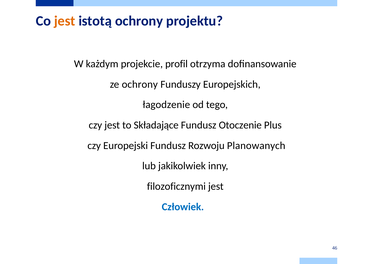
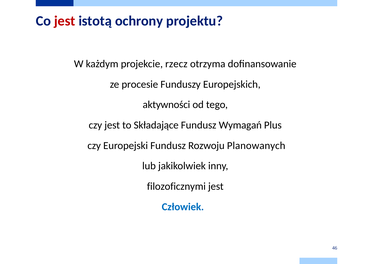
jest colour: orange -> red (65, 21)
profil: profil -> rzecz (176, 64)
ze ochrony: ochrony -> procesie (140, 84)
łagodzenie: łagodzenie -> aktywności (166, 105)
Otoczenie: Otoczenie -> Wymagań (240, 125)
